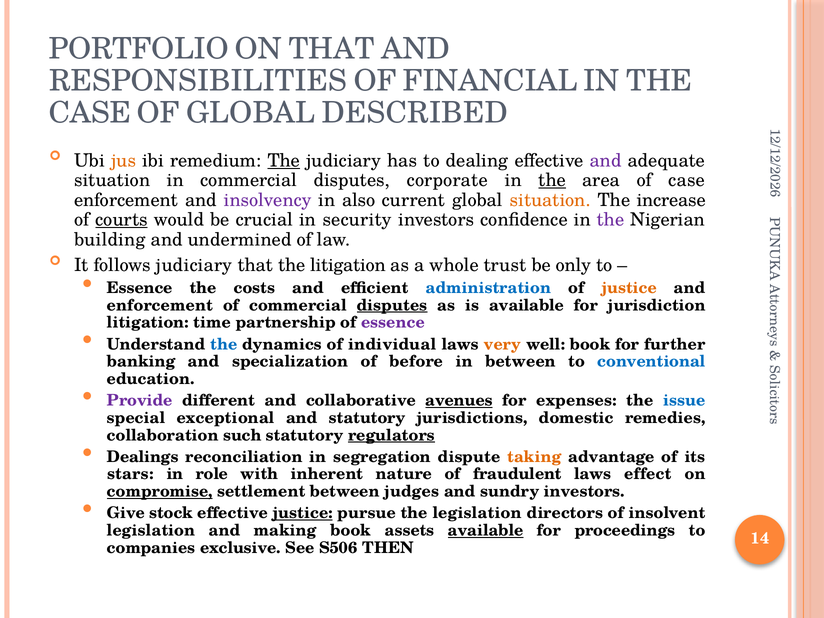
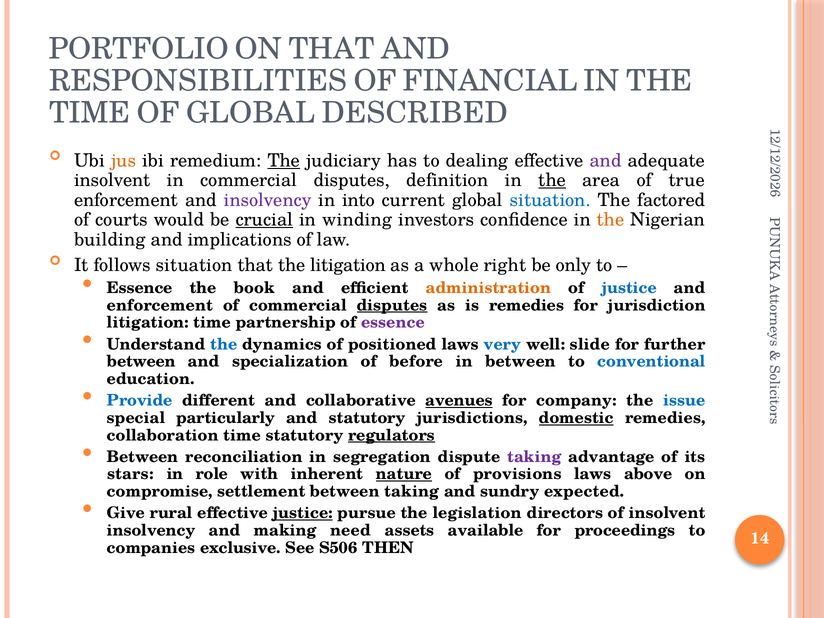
CASE: CASE -> TIME (90, 113)
situation: situation -> insolvent (112, 180)
corporate: corporate -> definition (447, 180)
of case: case -> true (687, 180)
also: also -> into (359, 200)
situation colour: orange -> blue (550, 200)
increase: increase -> factored (671, 200)
courts underline: present -> none (121, 220)
crucial underline: none -> present (264, 220)
security: security -> winding (357, 220)
the colour: purple -> orange (611, 220)
undermined: undermined -> implications (240, 240)
follows judiciary: judiciary -> situation (194, 265)
trust: trust -> right (505, 265)
costs: costs -> book (254, 288)
administration colour: blue -> orange (488, 288)
justice colour: orange -> blue (629, 288)
is available: available -> remedies (527, 305)
individual: individual -> positioned (392, 344)
very colour: orange -> blue (502, 344)
well book: book -> slide (590, 344)
banking: banking -> between (141, 362)
Provide colour: purple -> blue (140, 401)
expenses: expenses -> company (576, 401)
exceptional: exceptional -> particularly (226, 418)
domestic underline: none -> present (576, 418)
collaboration such: such -> time (242, 435)
Dealings: Dealings -> Between (143, 457)
taking colour: orange -> purple (534, 457)
nature underline: none -> present (404, 474)
fraudulent: fraudulent -> provisions (517, 474)
effect: effect -> above (648, 474)
compromise underline: present -> none (160, 492)
between judges: judges -> taking (412, 492)
sundry investors: investors -> expected (584, 492)
stock: stock -> rural (171, 513)
legislation: legislation -> insolvency (151, 530)
making book: book -> need (351, 530)
available underline: present -> none (486, 530)
